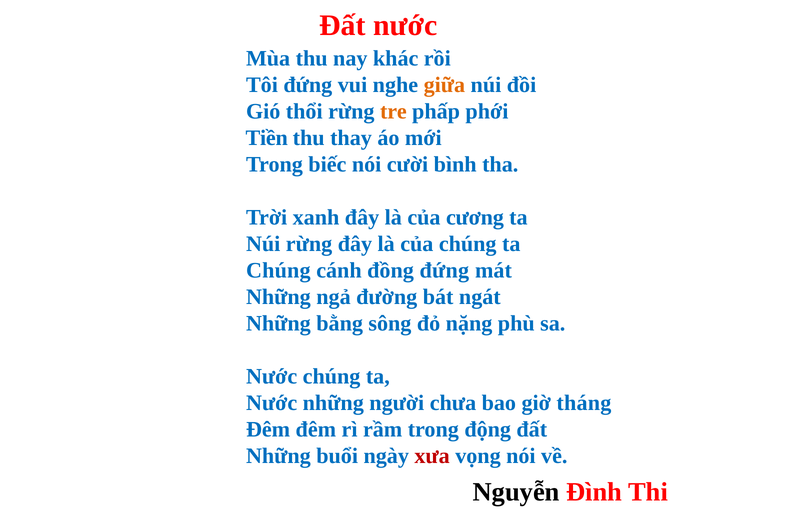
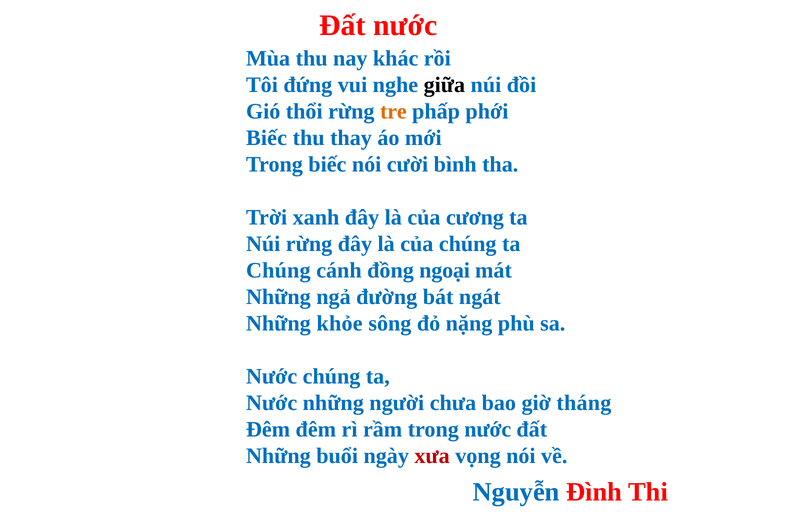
giữa colour: orange -> black (444, 85)
Tiền: Tiền -> Biếc (267, 138)
đồng đứng: đứng -> ngoại (445, 271)
bằng: bằng -> khỏe (340, 324)
trong động: động -> nước (488, 430)
Nguyễn colour: black -> blue (516, 492)
